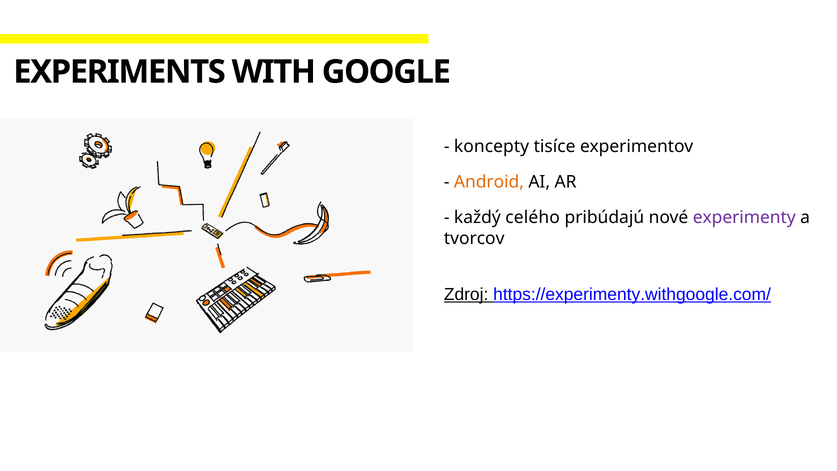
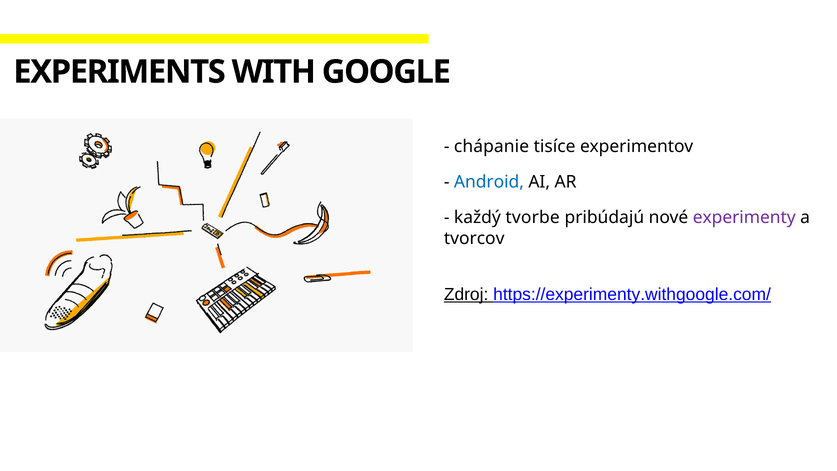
koncepty: koncepty -> chápanie (492, 147)
Android colour: orange -> blue (489, 182)
celého: celého -> tvorbe (533, 217)
